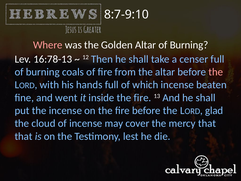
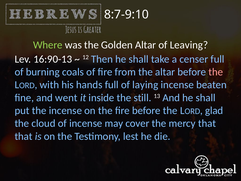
Where colour: pink -> light green (48, 45)
Altar of Burning: Burning -> Leaving (189, 45)
16:78-13: 16:78-13 -> 16:90-13 (53, 59)
which: which -> laying (145, 85)
inside the fire: fire -> still (142, 98)
